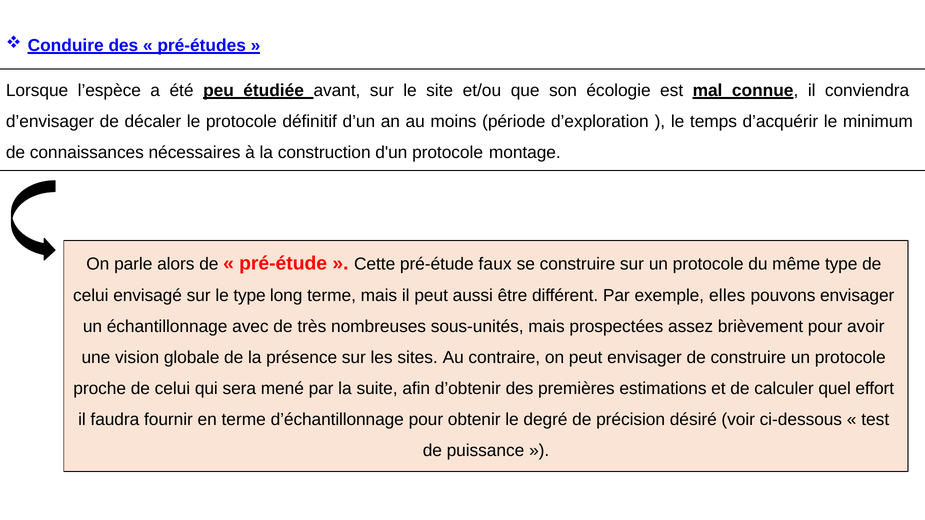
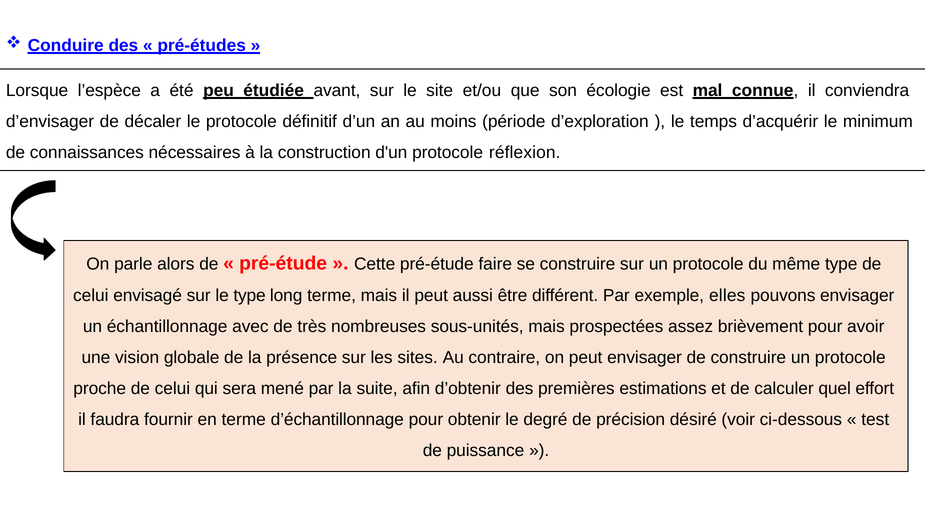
montage: montage -> réflexion (525, 153)
faux: faux -> faire (495, 264)
